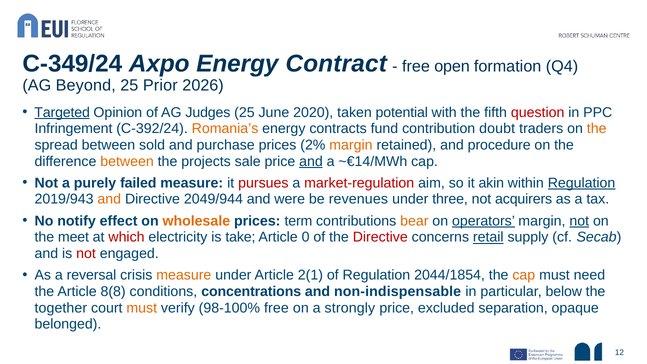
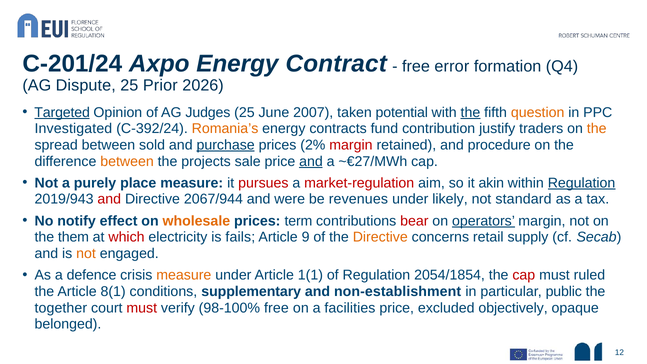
C-349/24: C-349/24 -> C-201/24 (72, 64)
open: open -> error (452, 66)
Beyond: Beyond -> Dispute (86, 86)
2020: 2020 -> 2007 (313, 112)
the underline: none -> present (470, 112)
question colour: red -> orange (538, 112)
Infringement: Infringement -> Investigated (73, 129)
doubt: doubt -> justify (497, 129)
purchase underline: none -> present (226, 145)
margin colour: orange -> red (351, 145)
~€14/MWh: ~€14/MWh -> ~€27/MWh (373, 161)
failed: failed -> place (138, 183)
and colour: orange -> red (109, 199)
2049/944: 2049/944 -> 2067/944 (213, 199)
three: three -> likely (450, 199)
acquirers: acquirers -> standard (523, 199)
bear colour: orange -> red (414, 221)
not underline: present -> none (579, 221)
meet: meet -> them (74, 237)
take: take -> fails (240, 237)
0: 0 -> 9 (306, 237)
Directive colour: red -> orange (380, 237)
retail underline: present -> none (488, 237)
not colour: red -> orange (86, 254)
reversal: reversal -> defence (92, 275)
2(1: 2(1 -> 1(1 (310, 275)
2044/1854: 2044/1854 -> 2054/1854 (450, 275)
cap colour: orange -> red (524, 275)
need: need -> ruled (589, 275)
8(8: 8(8 -> 8(1 (113, 292)
concentrations: concentrations -> supplementary (251, 292)
non-indispensable: non-indispensable -> non-establishment (398, 292)
below: below -> public (564, 292)
must colour: orange -> red (142, 308)
strongly: strongly -> facilities (350, 308)
separation: separation -> objectively (513, 308)
